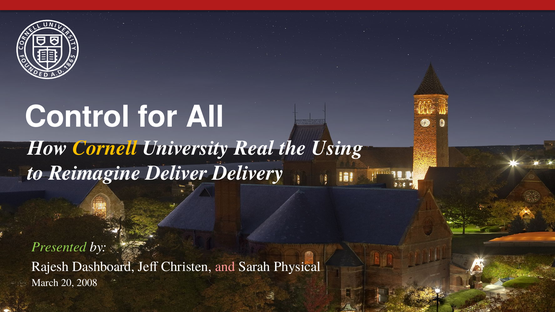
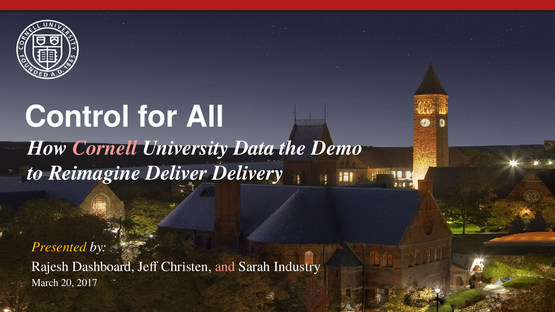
Cornell colour: yellow -> pink (105, 148)
Real: Real -> Data (254, 148)
Using: Using -> Demo (337, 148)
Presented colour: light green -> yellow (59, 247)
Physical: Physical -> Industry (297, 267)
2008: 2008 -> 2017 (87, 283)
